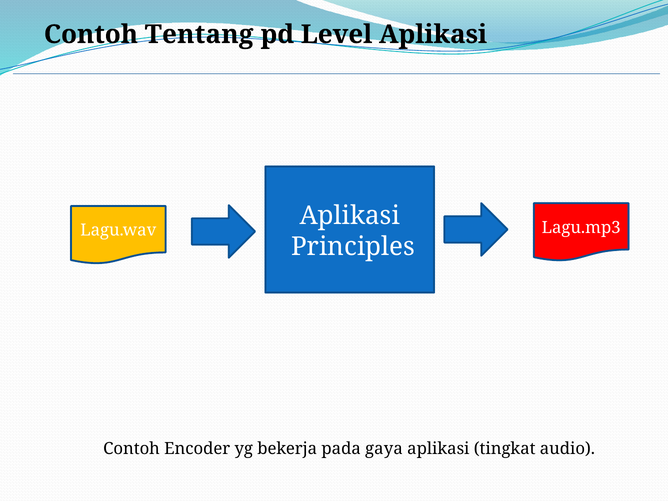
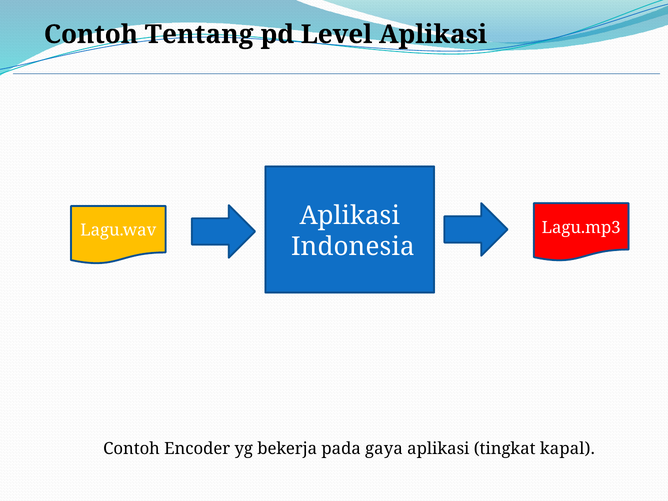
Principles: Principles -> Indonesia (353, 247)
audio: audio -> kapal (567, 449)
